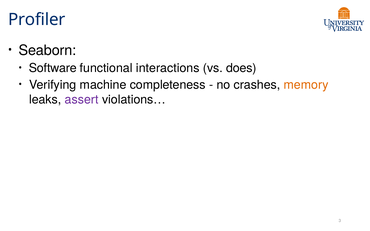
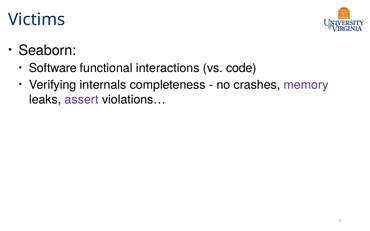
Profiler: Profiler -> Victims (37, 19)
does: does -> code (241, 68)
machine: machine -> internals (103, 85)
memory colour: orange -> purple (306, 85)
